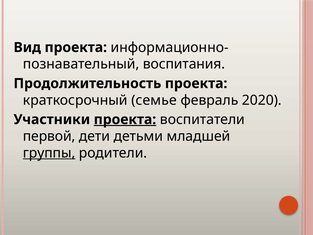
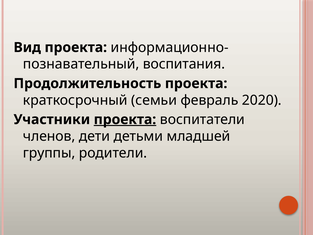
семье: семье -> семьи (154, 100)
первой: первой -> членов (49, 136)
группы underline: present -> none (49, 153)
